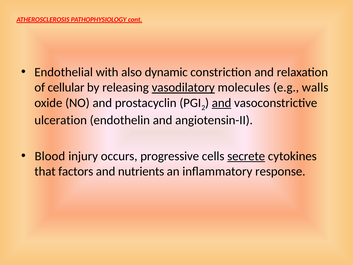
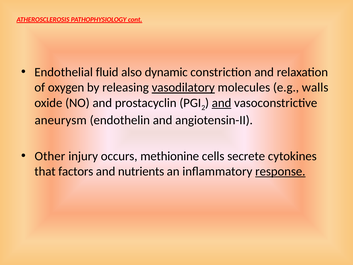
with: with -> fluid (107, 72)
cellular: cellular -> oxygen (66, 87)
ulceration: ulceration -> aneurysm (61, 120)
Blood: Blood -> Other (50, 156)
progressive: progressive -> methionine (170, 156)
secrete underline: present -> none (246, 156)
response underline: none -> present (280, 171)
